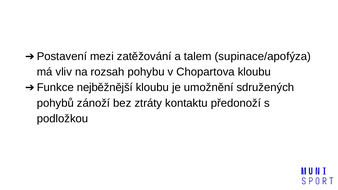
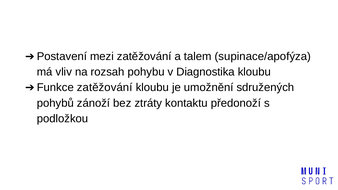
Chopartova: Chopartova -> Diagnostika (206, 72)
nejběžnější: nejběžnější -> zatěžování (105, 88)
